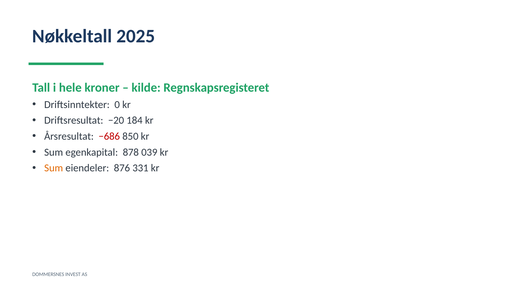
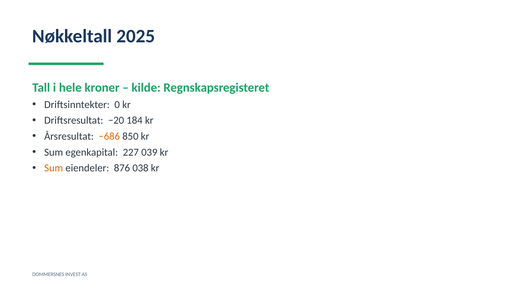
−686 colour: red -> orange (109, 136)
878: 878 -> 227 (131, 152)
331: 331 -> 038 (140, 168)
